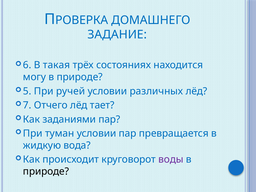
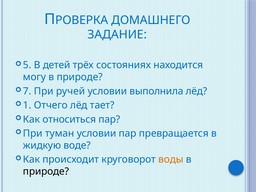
6: 6 -> 5 (27, 65)
такая: такая -> детей (57, 65)
5: 5 -> 7 (27, 91)
различных: различных -> выполнила (156, 91)
7: 7 -> 1 (27, 105)
заданиями: заданиями -> относиться (69, 119)
вода: вода -> воде (77, 145)
воды colour: purple -> orange (171, 159)
